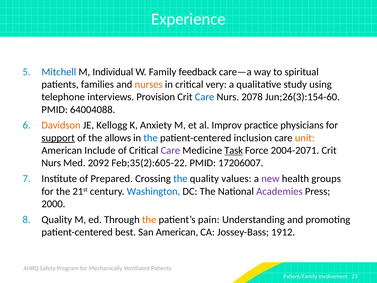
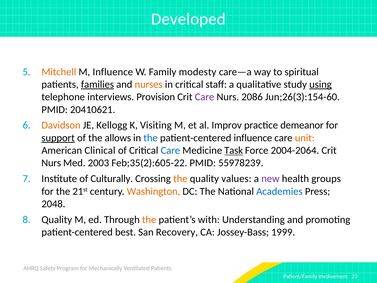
Experience: Experience -> Developed (188, 19)
Mitchell colour: blue -> orange (59, 72)
M Individual: Individual -> Influence (113, 72)
feedback: feedback -> modesty (198, 72)
families underline: none -> present (97, 84)
very: very -> staff (216, 84)
using underline: none -> present (320, 84)
Care colour: blue -> purple (205, 97)
2078: 2078 -> 2086 (252, 97)
64004088: 64004088 -> 20410621 (93, 109)
Anxiety: Anxiety -> Visiting (156, 125)
physicians: physicians -> demeanor (302, 125)
patient-centered inclusion: inclusion -> influence (253, 138)
Include: Include -> Clinical (100, 150)
Care colour: purple -> blue (170, 150)
2004-2071: 2004-2071 -> 2004-2064 (295, 150)
2092: 2092 -> 2003 (98, 163)
17206007: 17206007 -> 55978239 (241, 163)
Prepared: Prepared -> Culturally (112, 179)
the colour: blue -> orange (180, 179)
Washington colour: blue -> orange (153, 191)
Academies colour: purple -> blue (279, 191)
2000: 2000 -> 2048 (53, 204)
pain: pain -> with (209, 219)
San American: American -> Recovery (177, 232)
1912: 1912 -> 1999 (283, 232)
